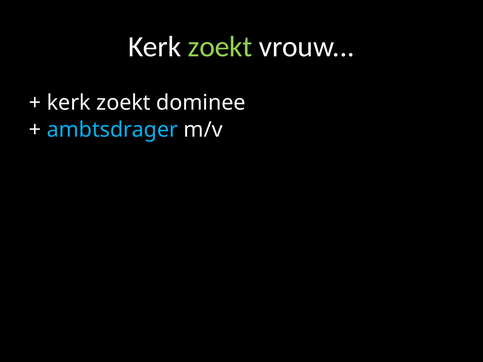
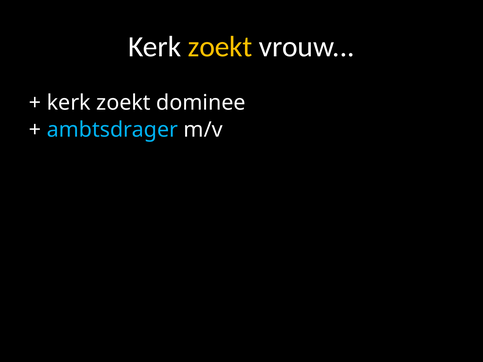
zoekt colour: light green -> yellow (220, 47)
